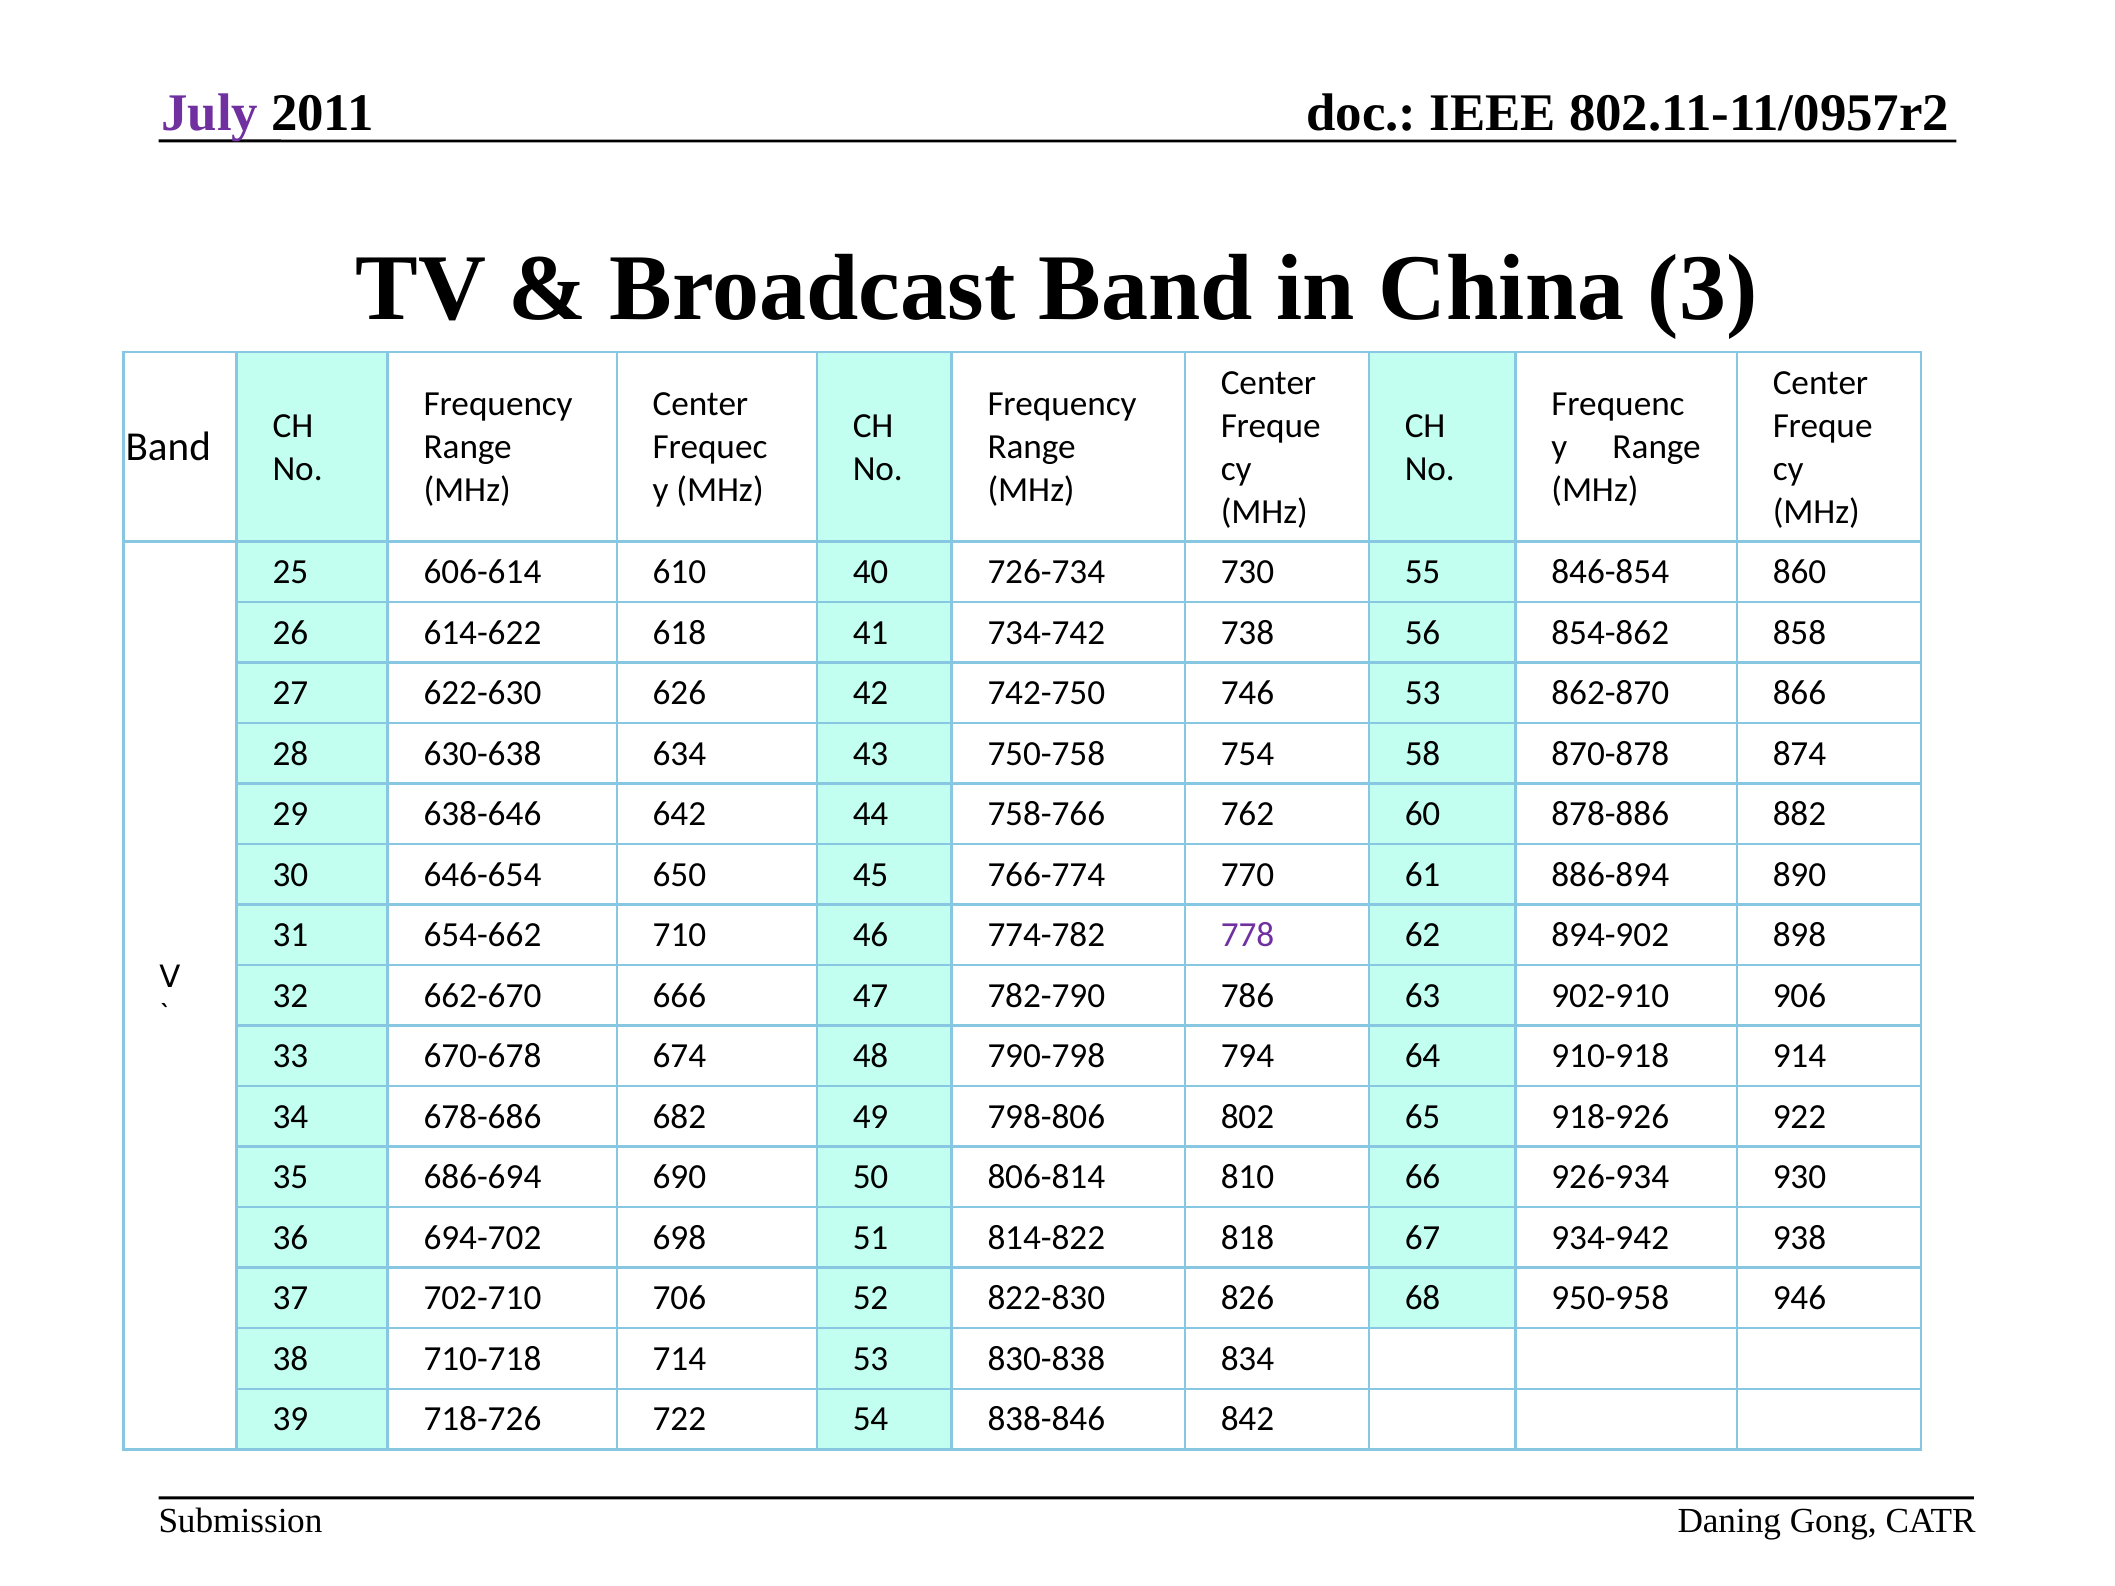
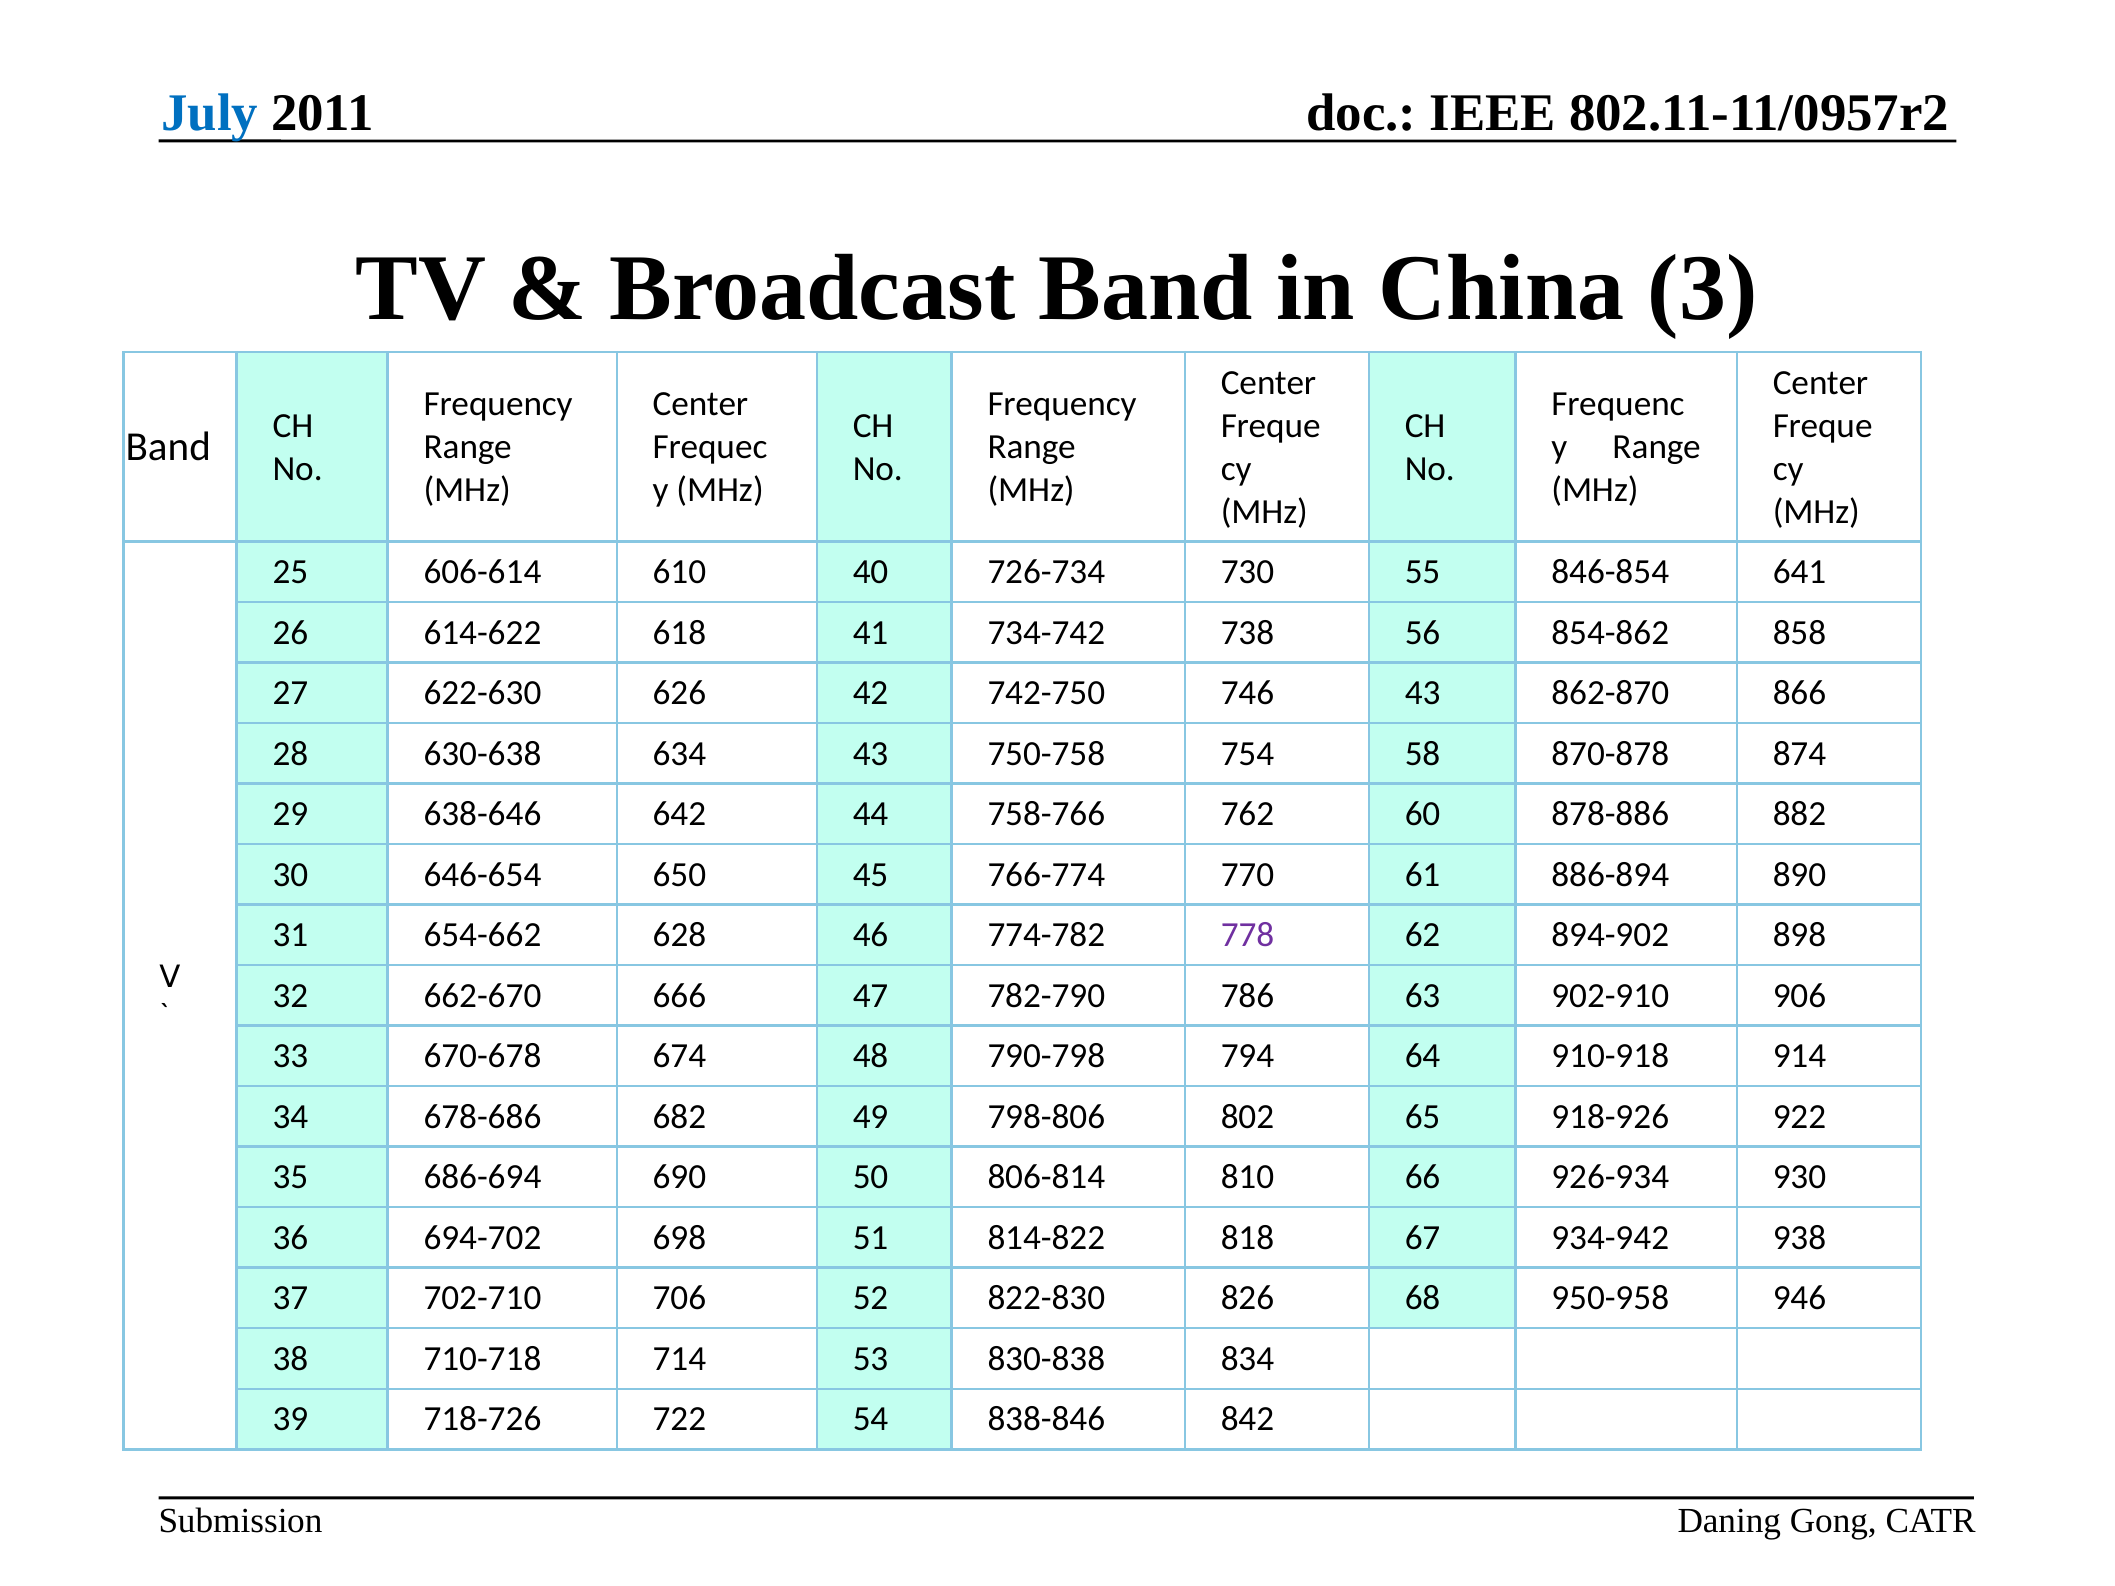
July colour: purple -> blue (210, 113)
860: 860 -> 641 (1799, 572)
746 53: 53 -> 43 (1423, 693)
710: 710 -> 628 (679, 935)
